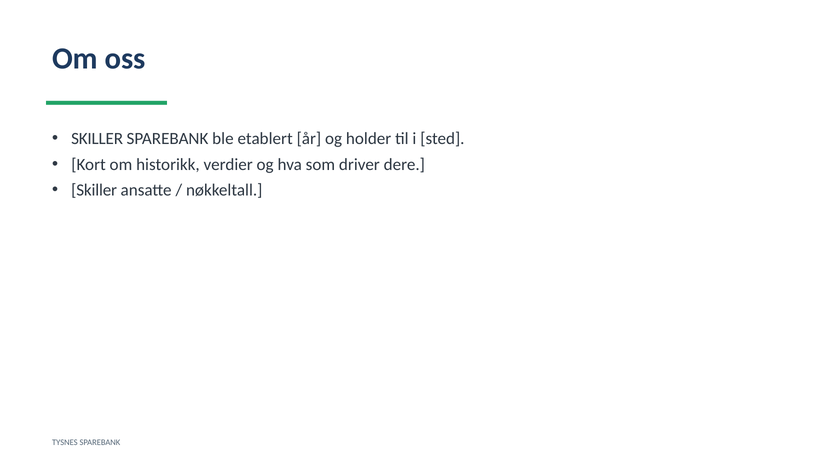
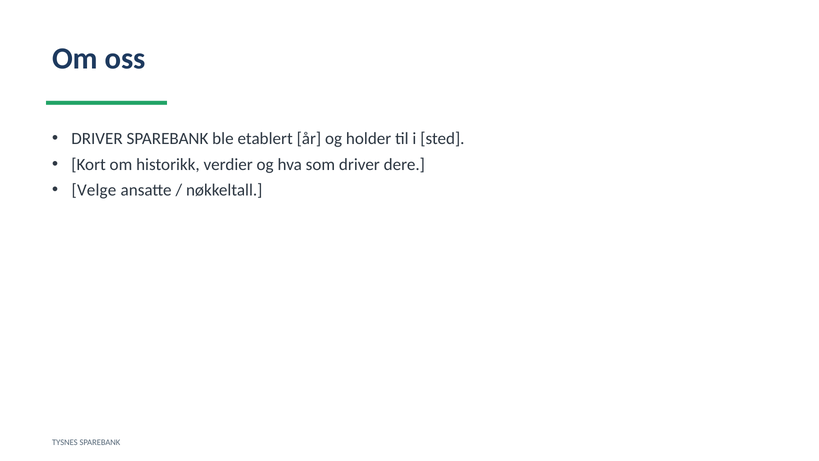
SKILLER: SKILLER -> DRIVER (97, 139)
Skiller: Skiller -> Velge (94, 190)
